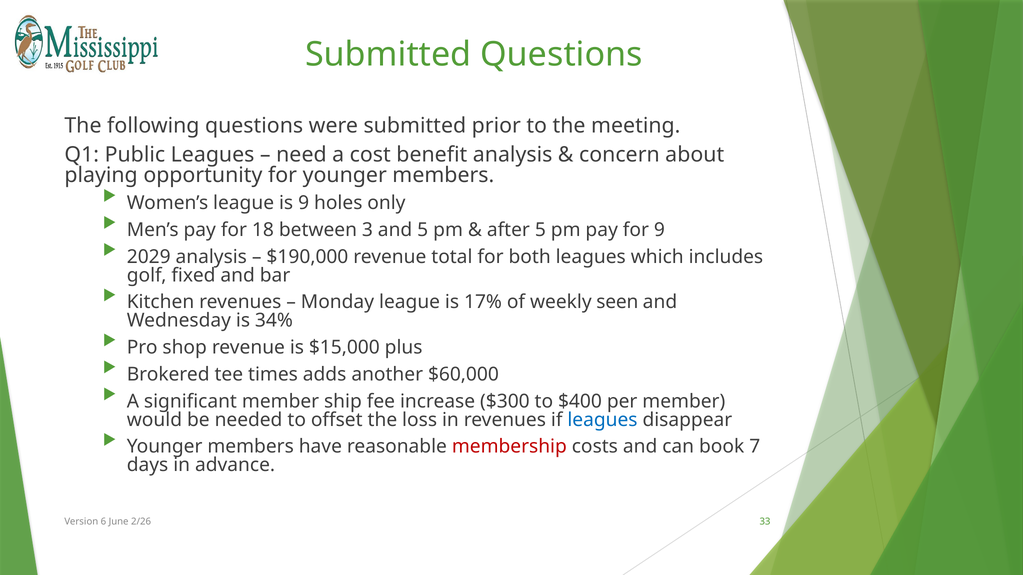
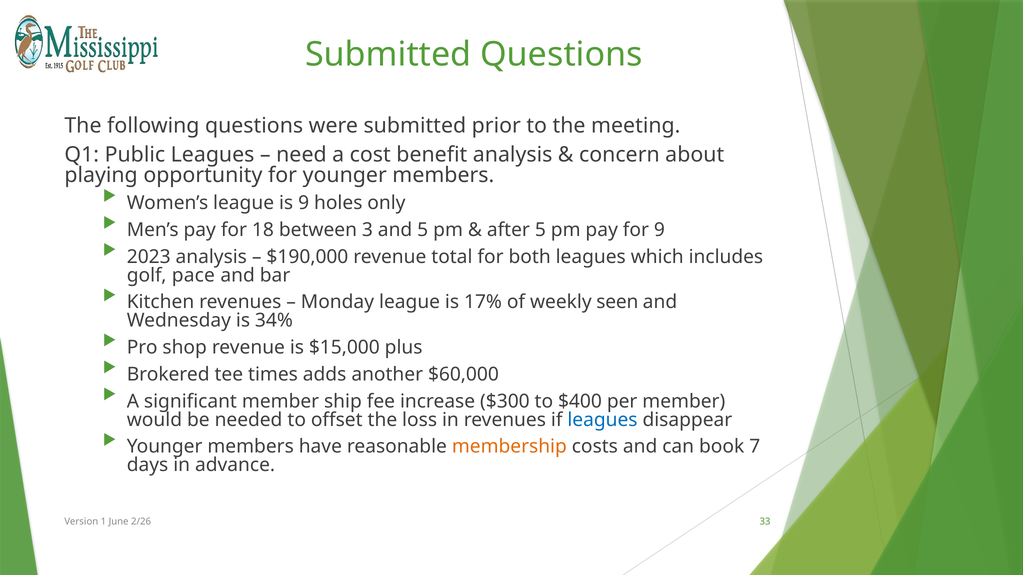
2029: 2029 -> 2023 (149, 257)
fixed: fixed -> pace (193, 275)
membership colour: red -> orange (509, 447)
6: 6 -> 1 (103, 522)
